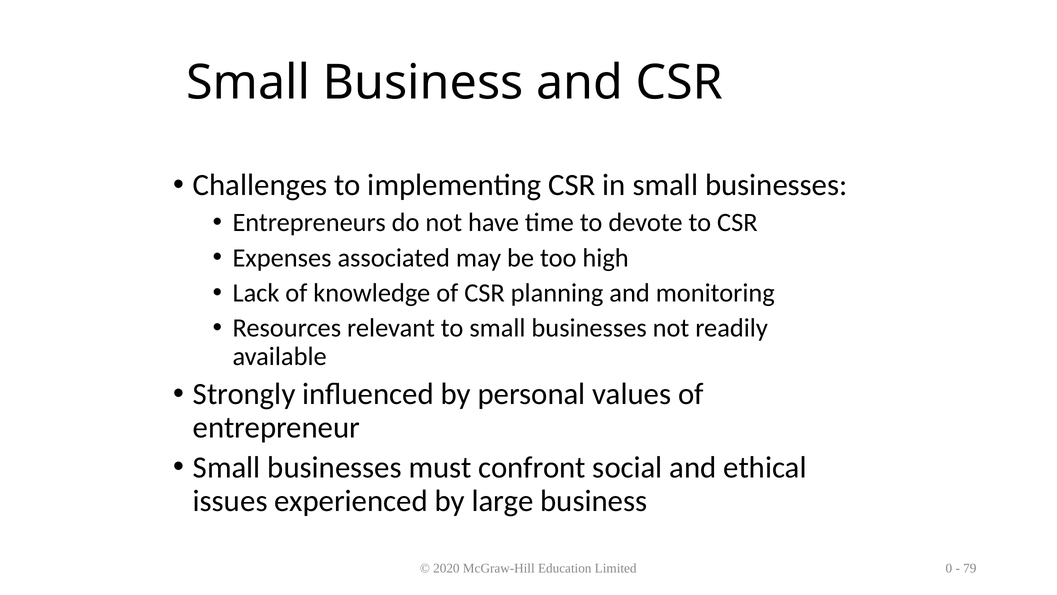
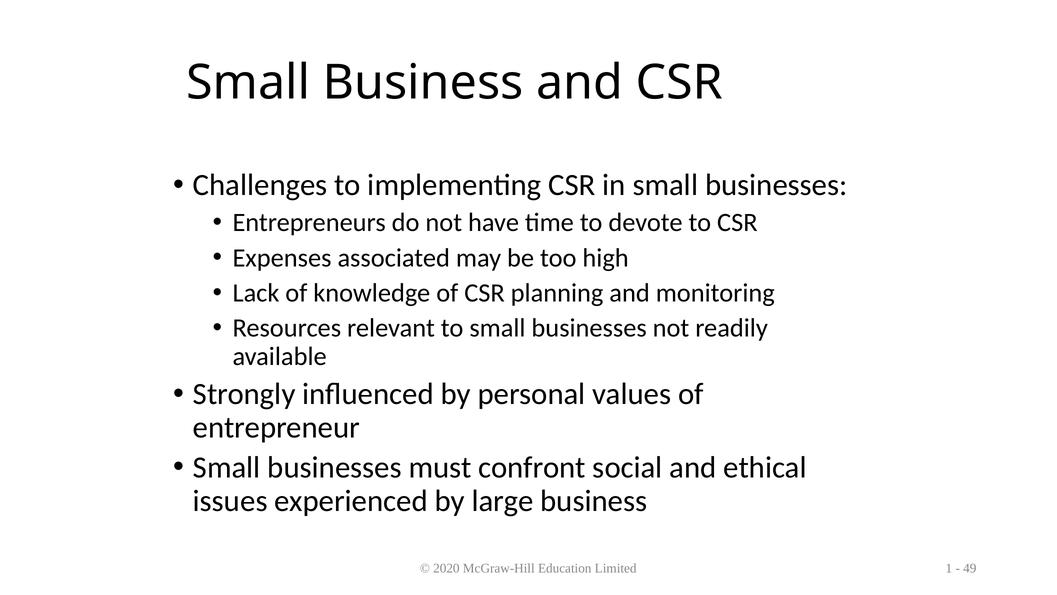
0: 0 -> 1 (949, 568)
79: 79 -> 49 (970, 568)
